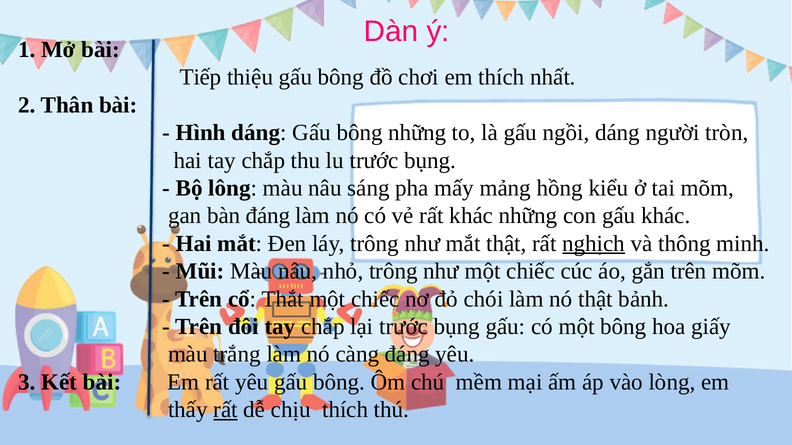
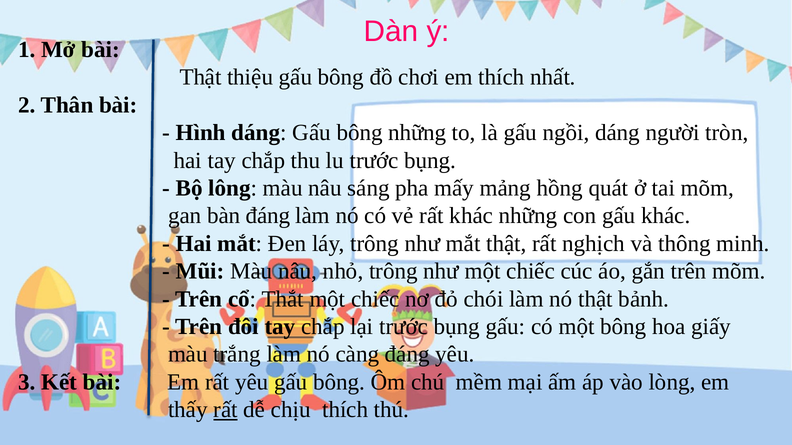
Tiếp: Tiếp -> Thật (201, 77)
kiểu: kiểu -> quát (608, 188)
nghịch underline: present -> none (594, 244)
